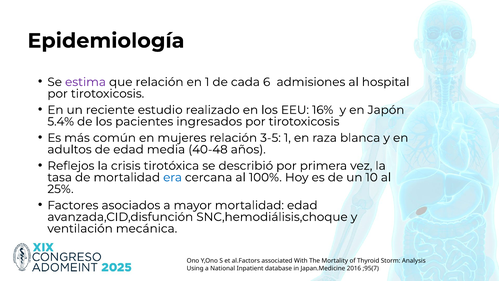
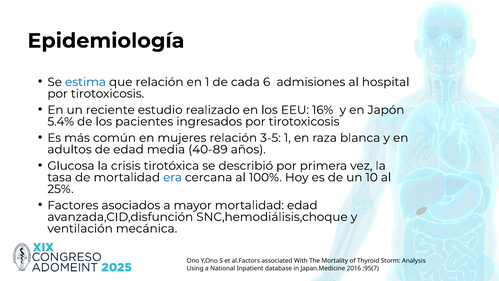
estima colour: purple -> blue (86, 82)
40-48: 40-48 -> 40-89 (208, 149)
Reflejos: Reflejos -> Glucosa (71, 166)
